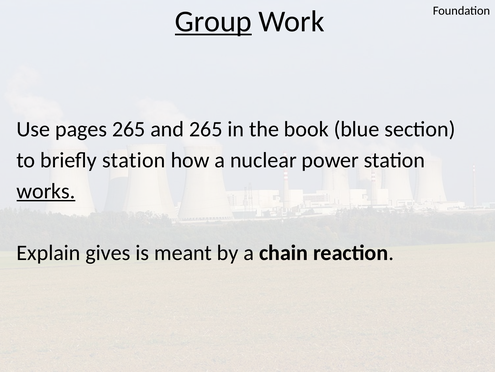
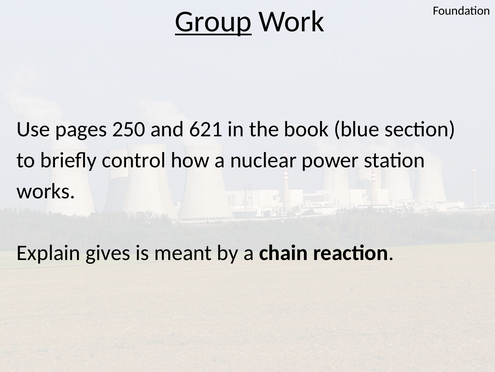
pages 265: 265 -> 250 (129, 129)
and 265: 265 -> 621 (206, 129)
briefly station: station -> control (134, 160)
works underline: present -> none (46, 191)
